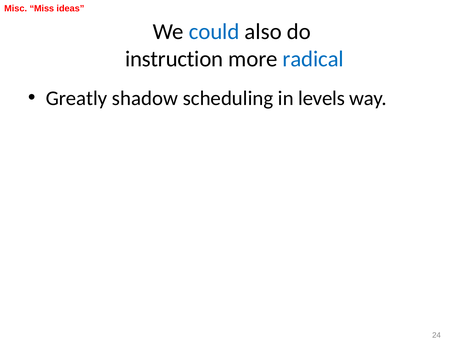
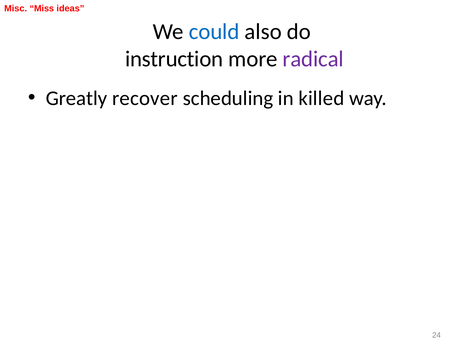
radical colour: blue -> purple (313, 59)
shadow: shadow -> recover (145, 98)
levels: levels -> killed (321, 98)
